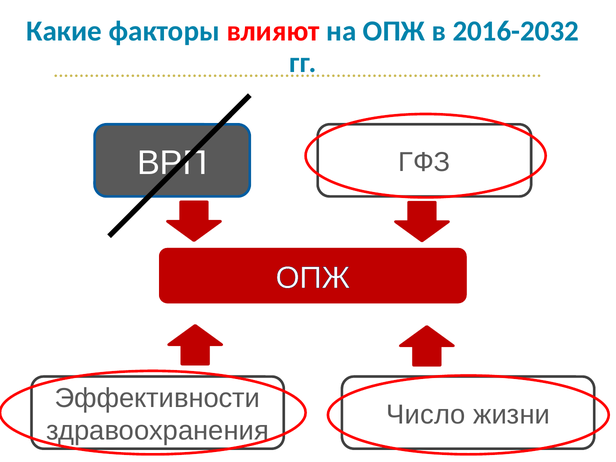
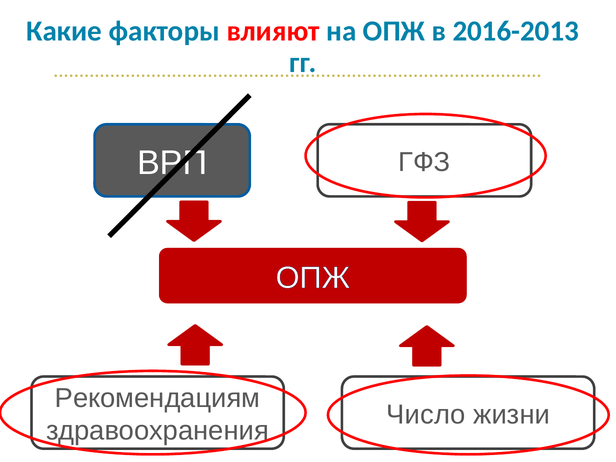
2016-2032: 2016-2032 -> 2016-2013 (516, 31)
Эффективности: Эффективности -> Рекомендациям (158, 398)
